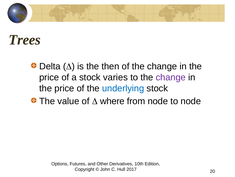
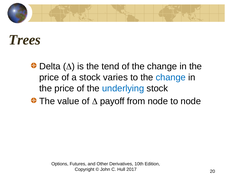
then: then -> tend (110, 66)
change colour: purple -> blue (171, 77)
where: where -> payoff (112, 101)
